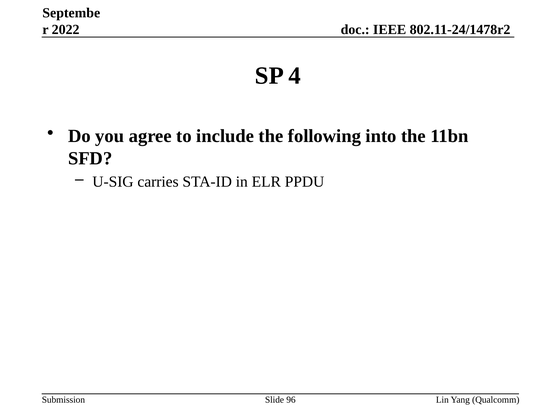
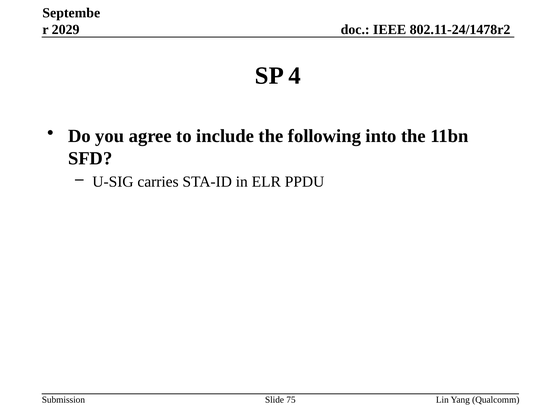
2022: 2022 -> 2029 (66, 30)
96: 96 -> 75 (291, 400)
